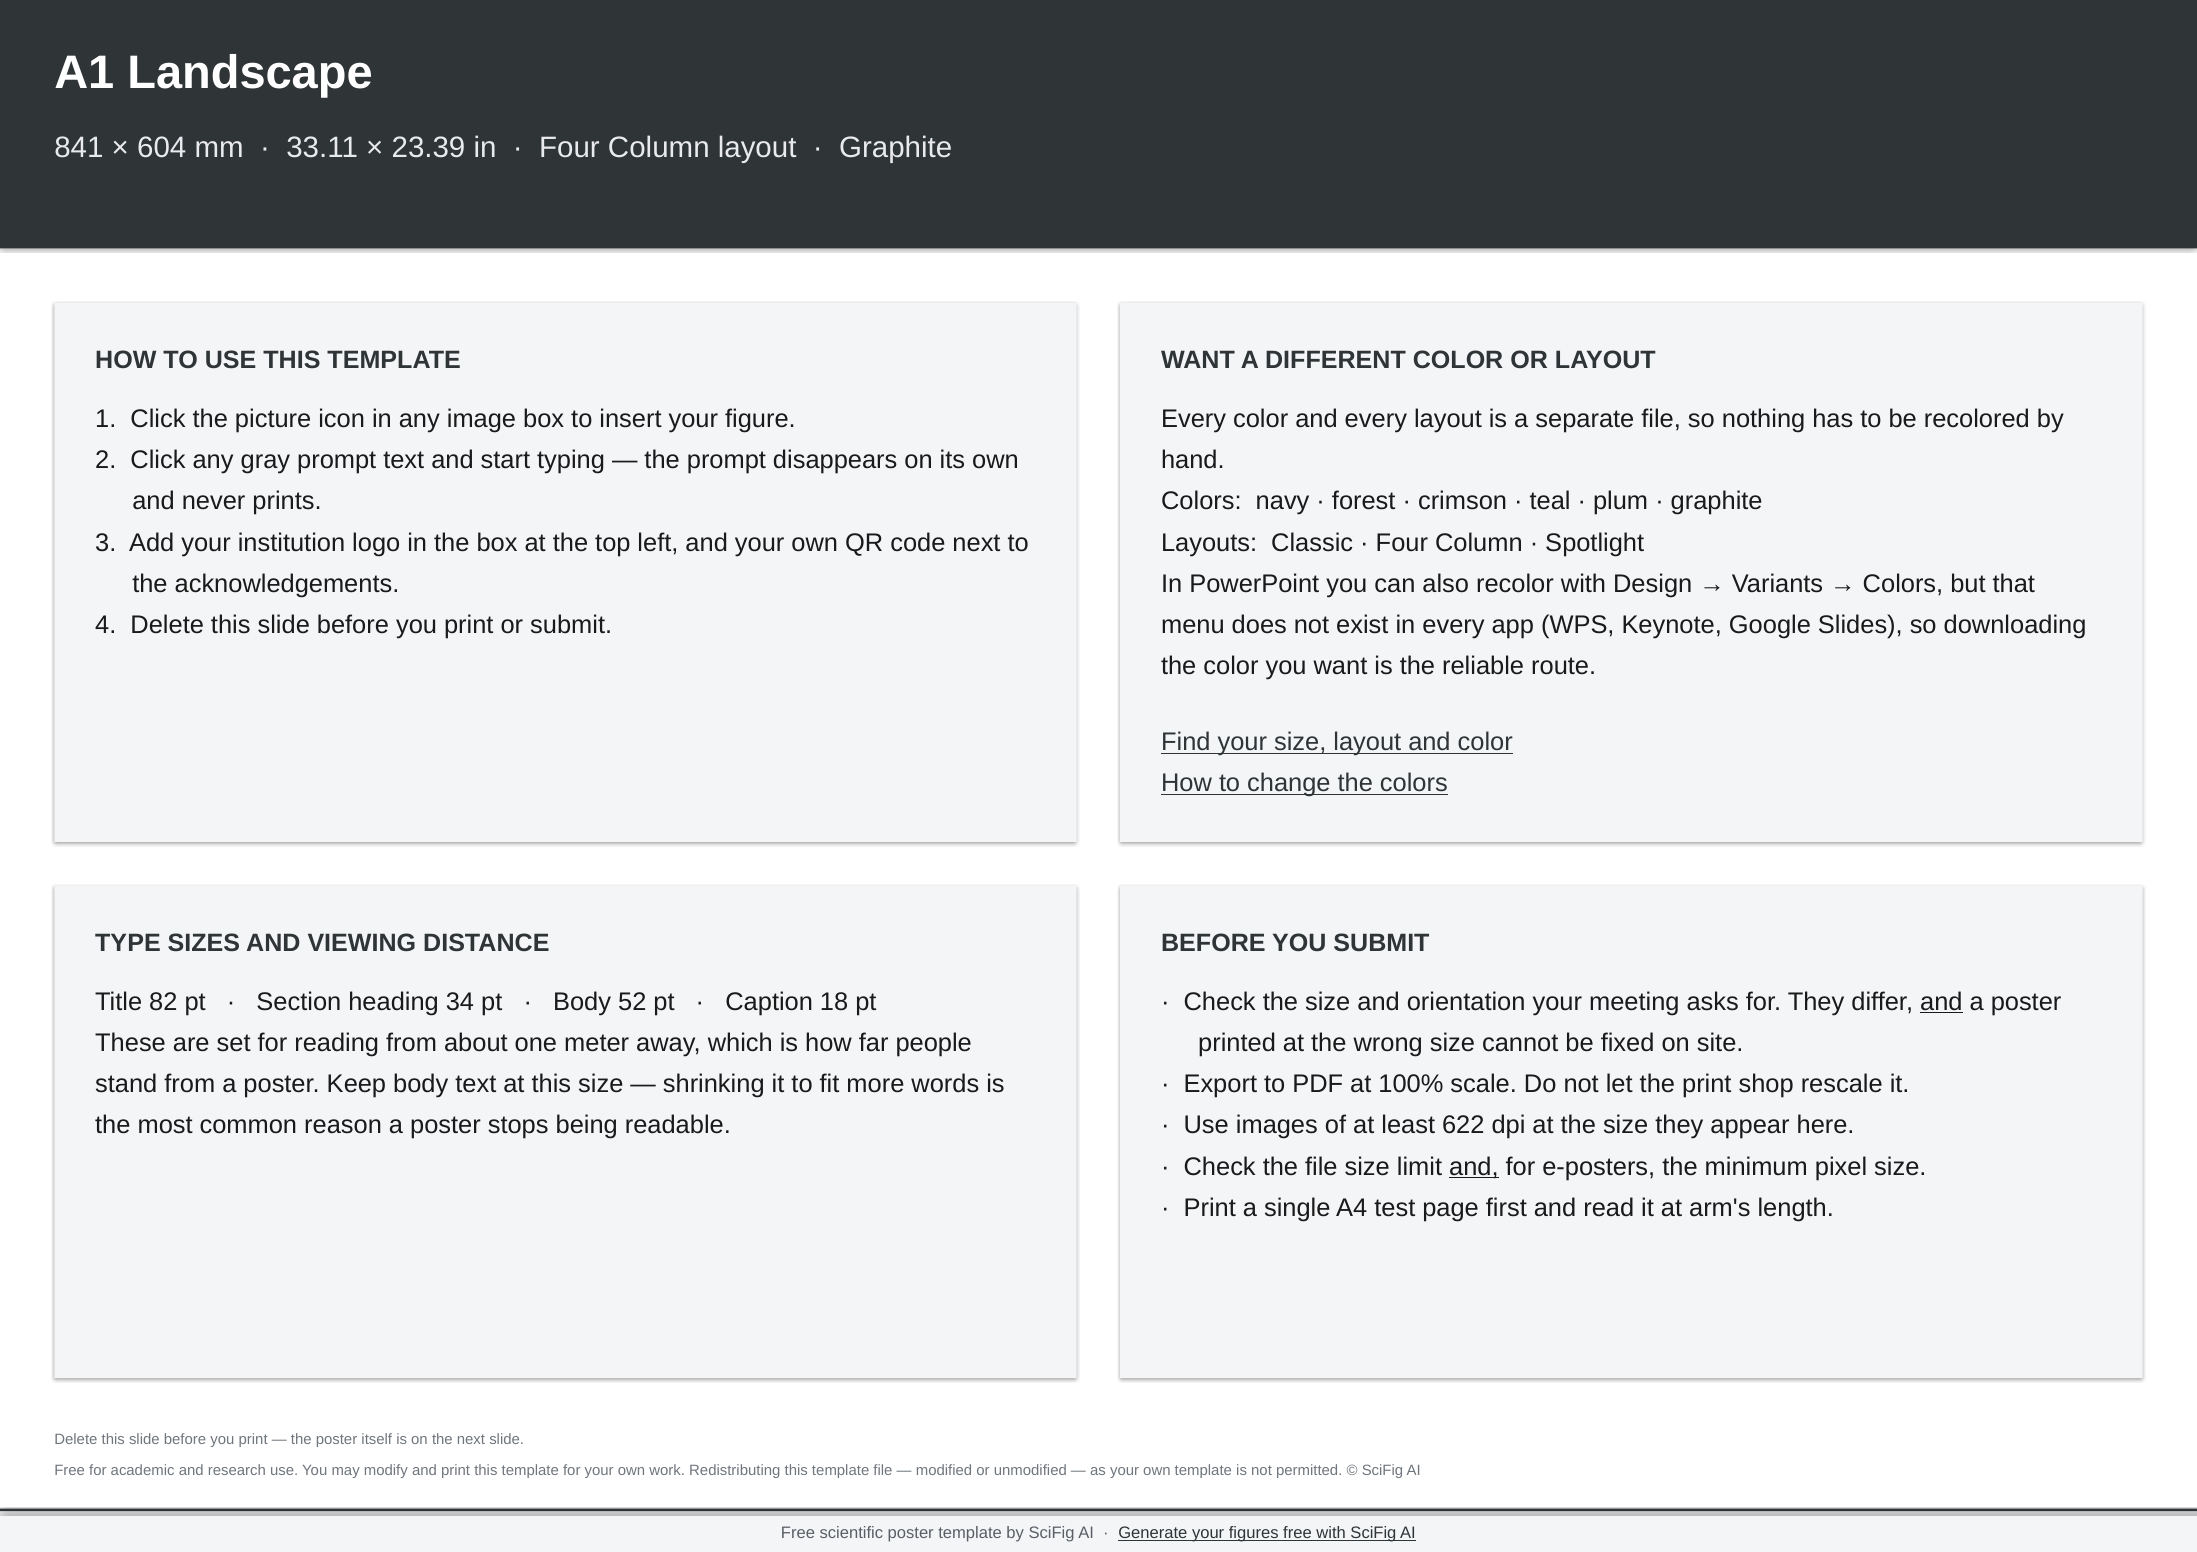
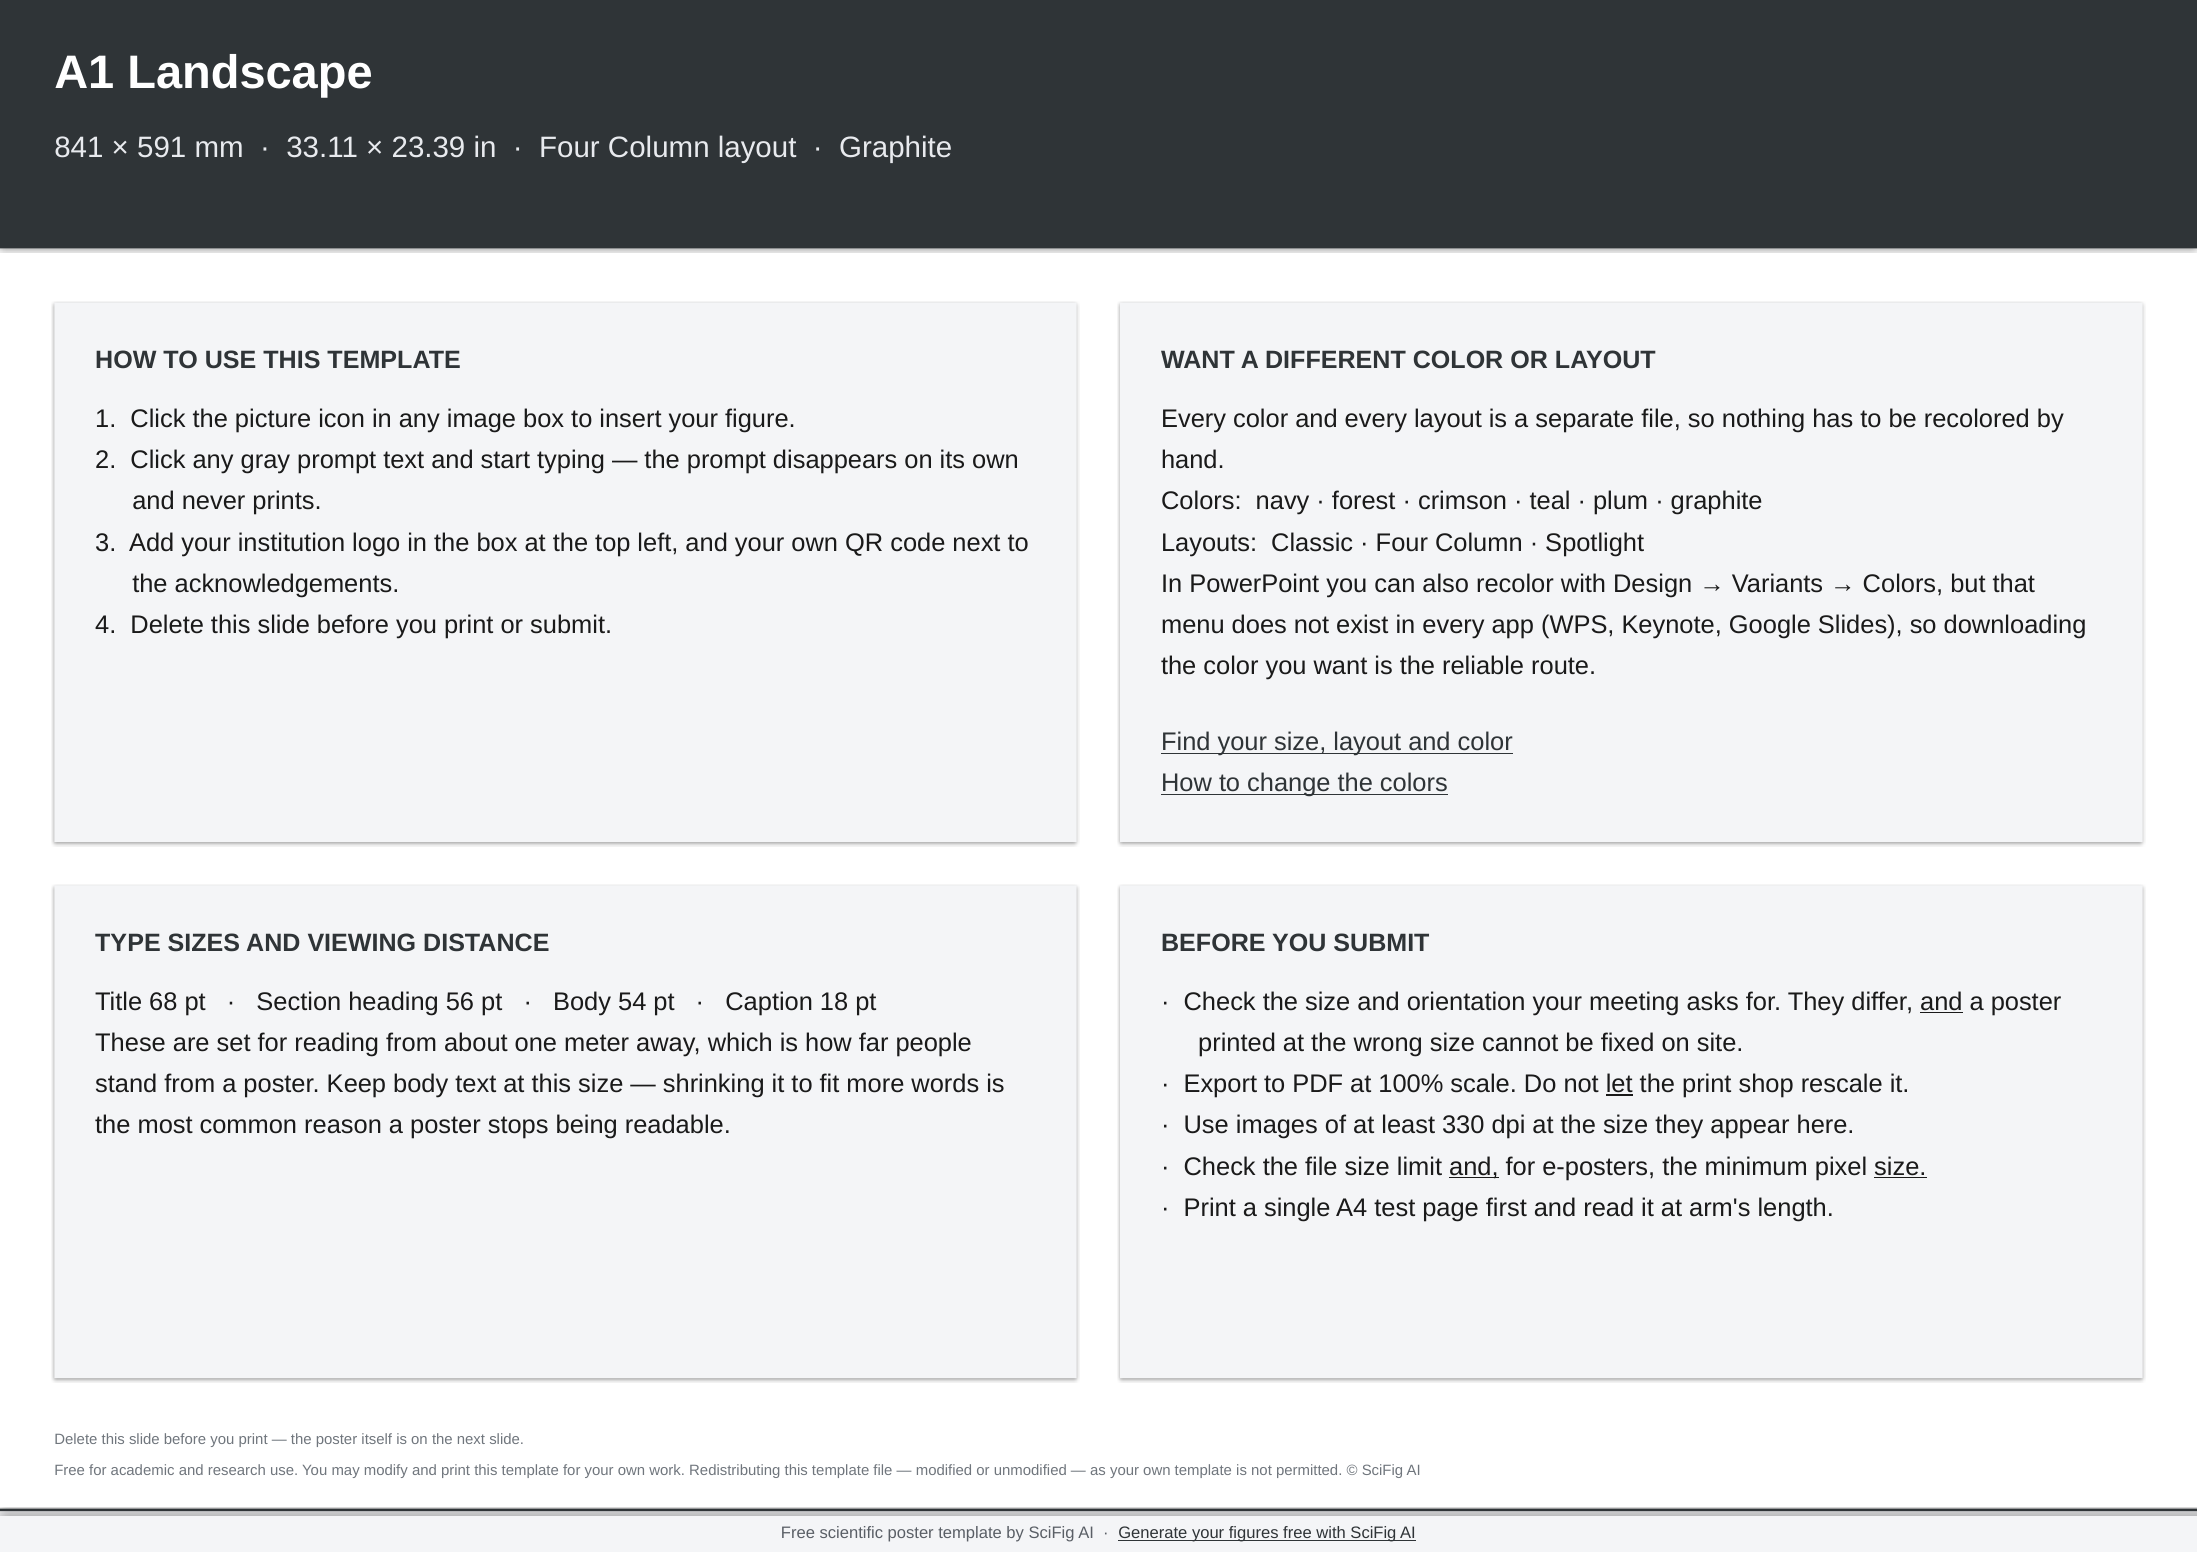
604: 604 -> 591 (162, 147)
82: 82 -> 68 (163, 1002)
34: 34 -> 56 (460, 1002)
52: 52 -> 54 (632, 1002)
let underline: none -> present (1619, 1084)
622: 622 -> 330 (1463, 1125)
size underline: none -> present (1900, 1167)
